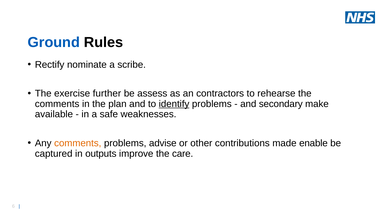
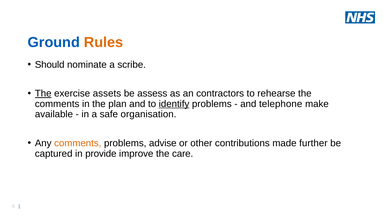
Rules colour: black -> orange (104, 42)
Rectify: Rectify -> Should (50, 65)
The underline: none -> present (43, 94)
further: further -> assets (107, 94)
secondary: secondary -> telephone (281, 104)
weaknesses: weaknesses -> organisation (148, 114)
enable: enable -> further (313, 143)
outputs: outputs -> provide (101, 154)
